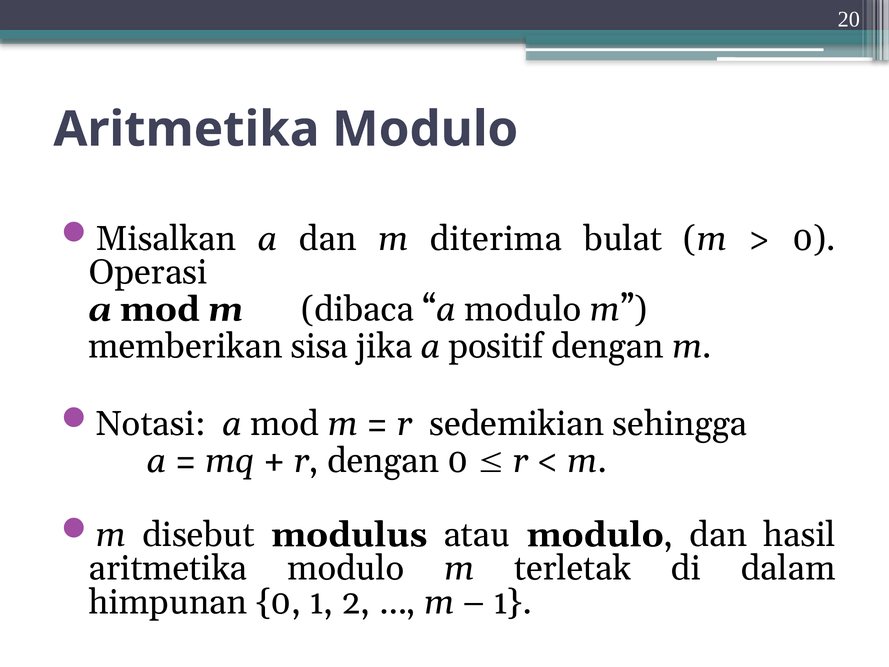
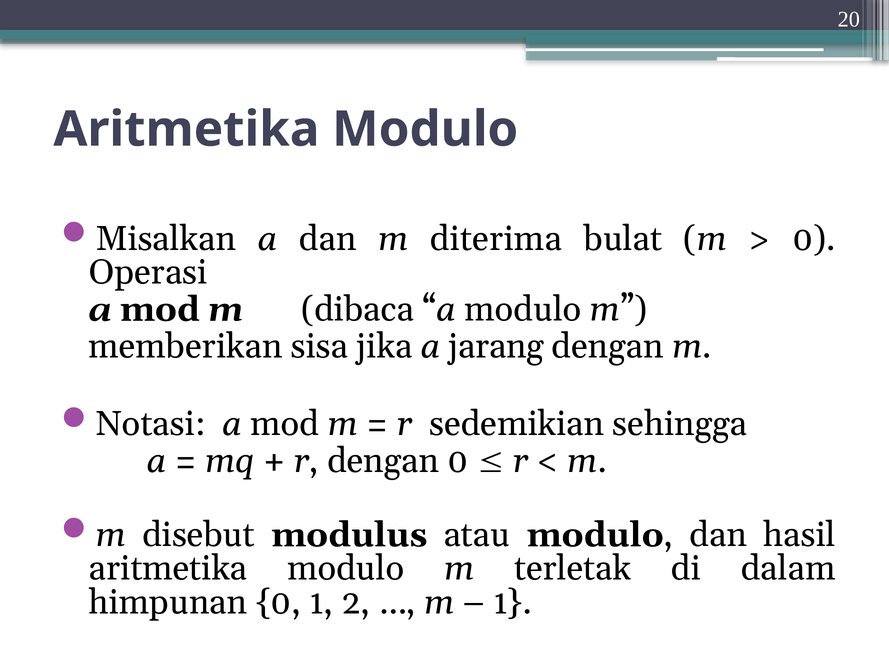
positif: positif -> jarang (496, 346)
